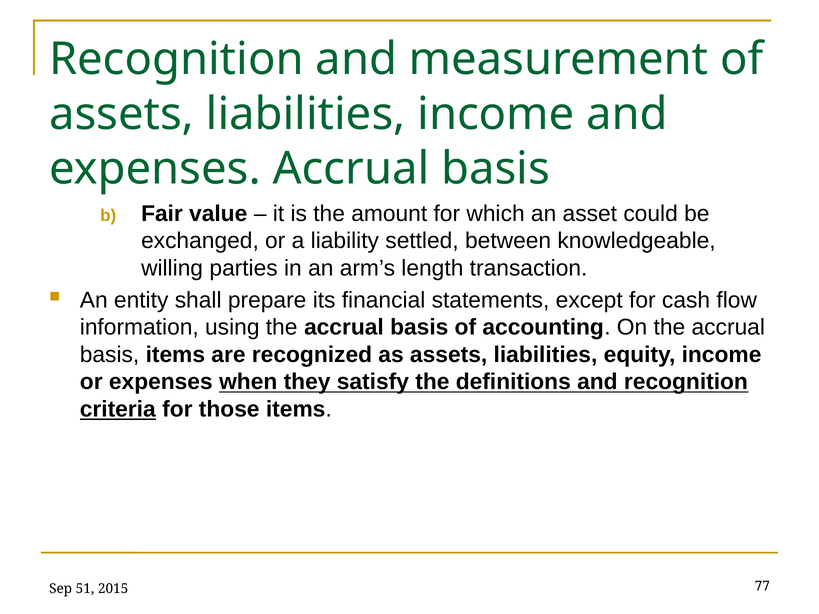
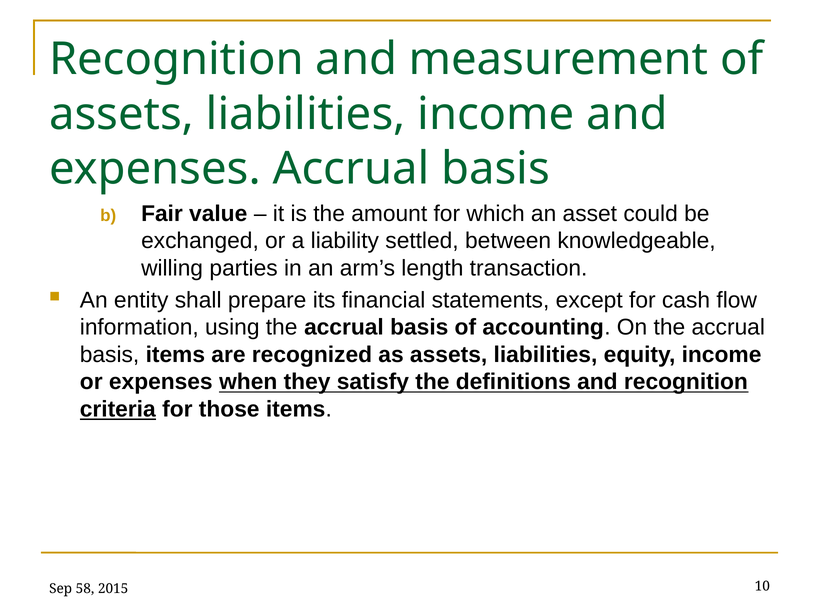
51: 51 -> 58 (85, 589)
77: 77 -> 10 (762, 587)
